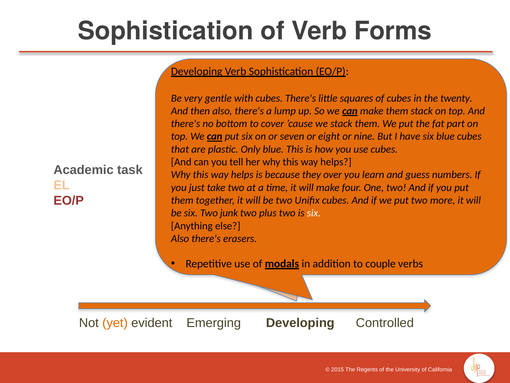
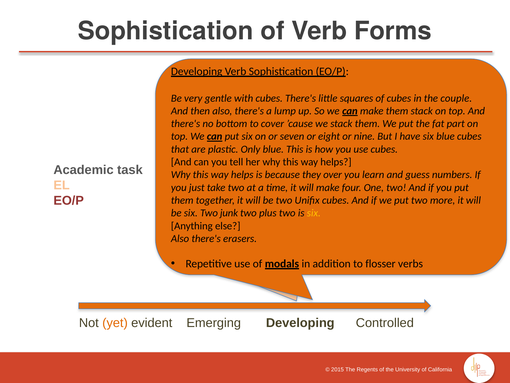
twenty: twenty -> couple (456, 98)
six colour: white -> yellow (314, 213)
couple: couple -> flosser (381, 263)
